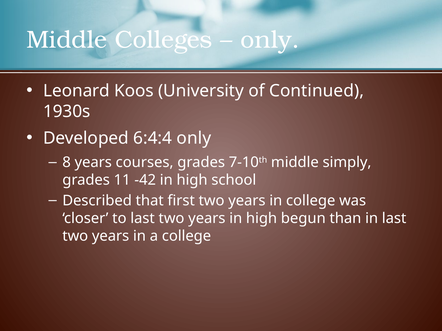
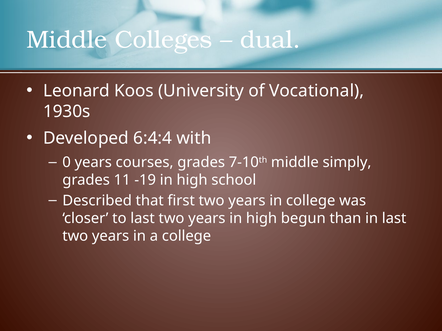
only: only -> dual (270, 40)
Continued: Continued -> Vocational (317, 91)
6:4:4 only: only -> with (194, 138)
8: 8 -> 0 (67, 163)
-42: -42 -> -19 (145, 180)
